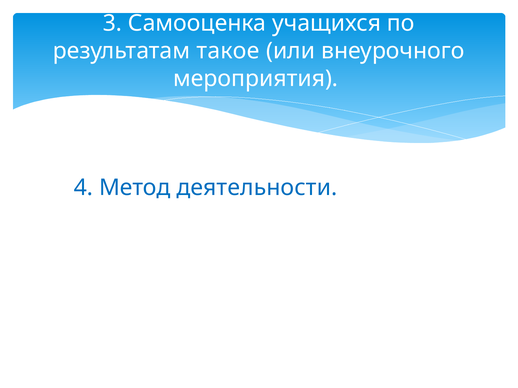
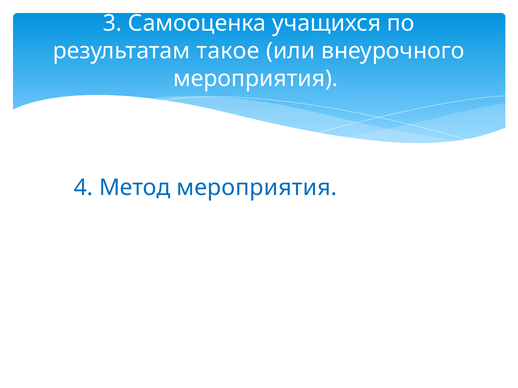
Метод деятельности: деятельности -> мероприятия (257, 188)
